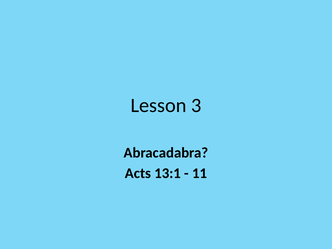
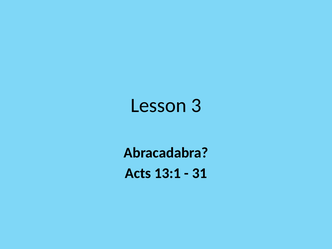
11: 11 -> 31 (200, 173)
